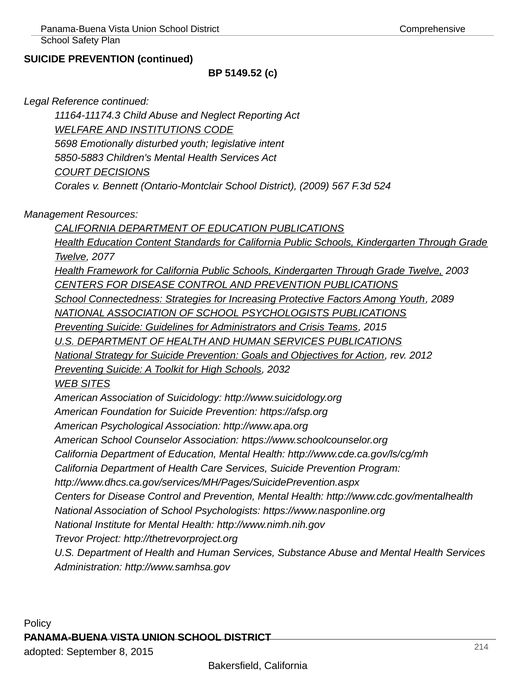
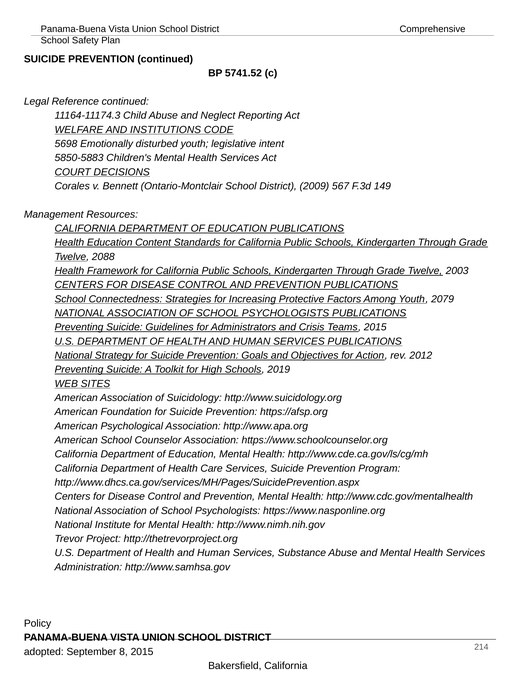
5149.52: 5149.52 -> 5741.52 (243, 73)
524: 524 -> 149 (382, 186)
2077: 2077 -> 2088 (103, 257)
2089: 2089 -> 2079 (443, 299)
Schools 2032: 2032 -> 2019 (279, 370)
